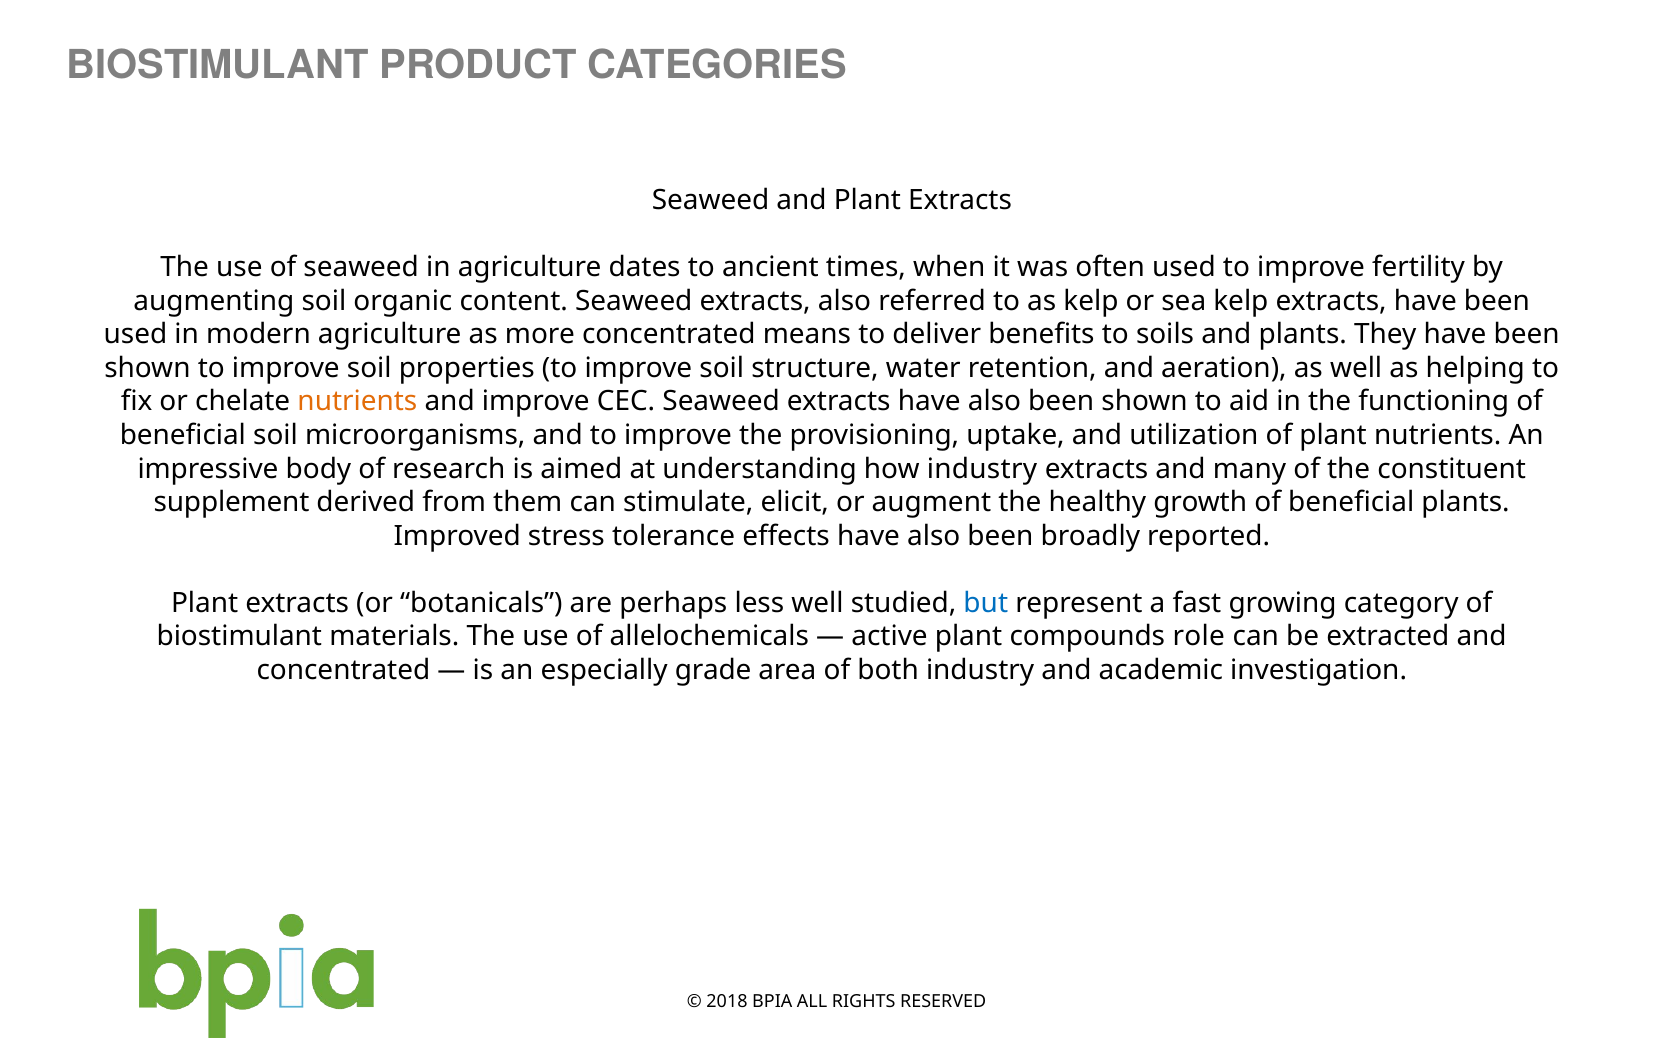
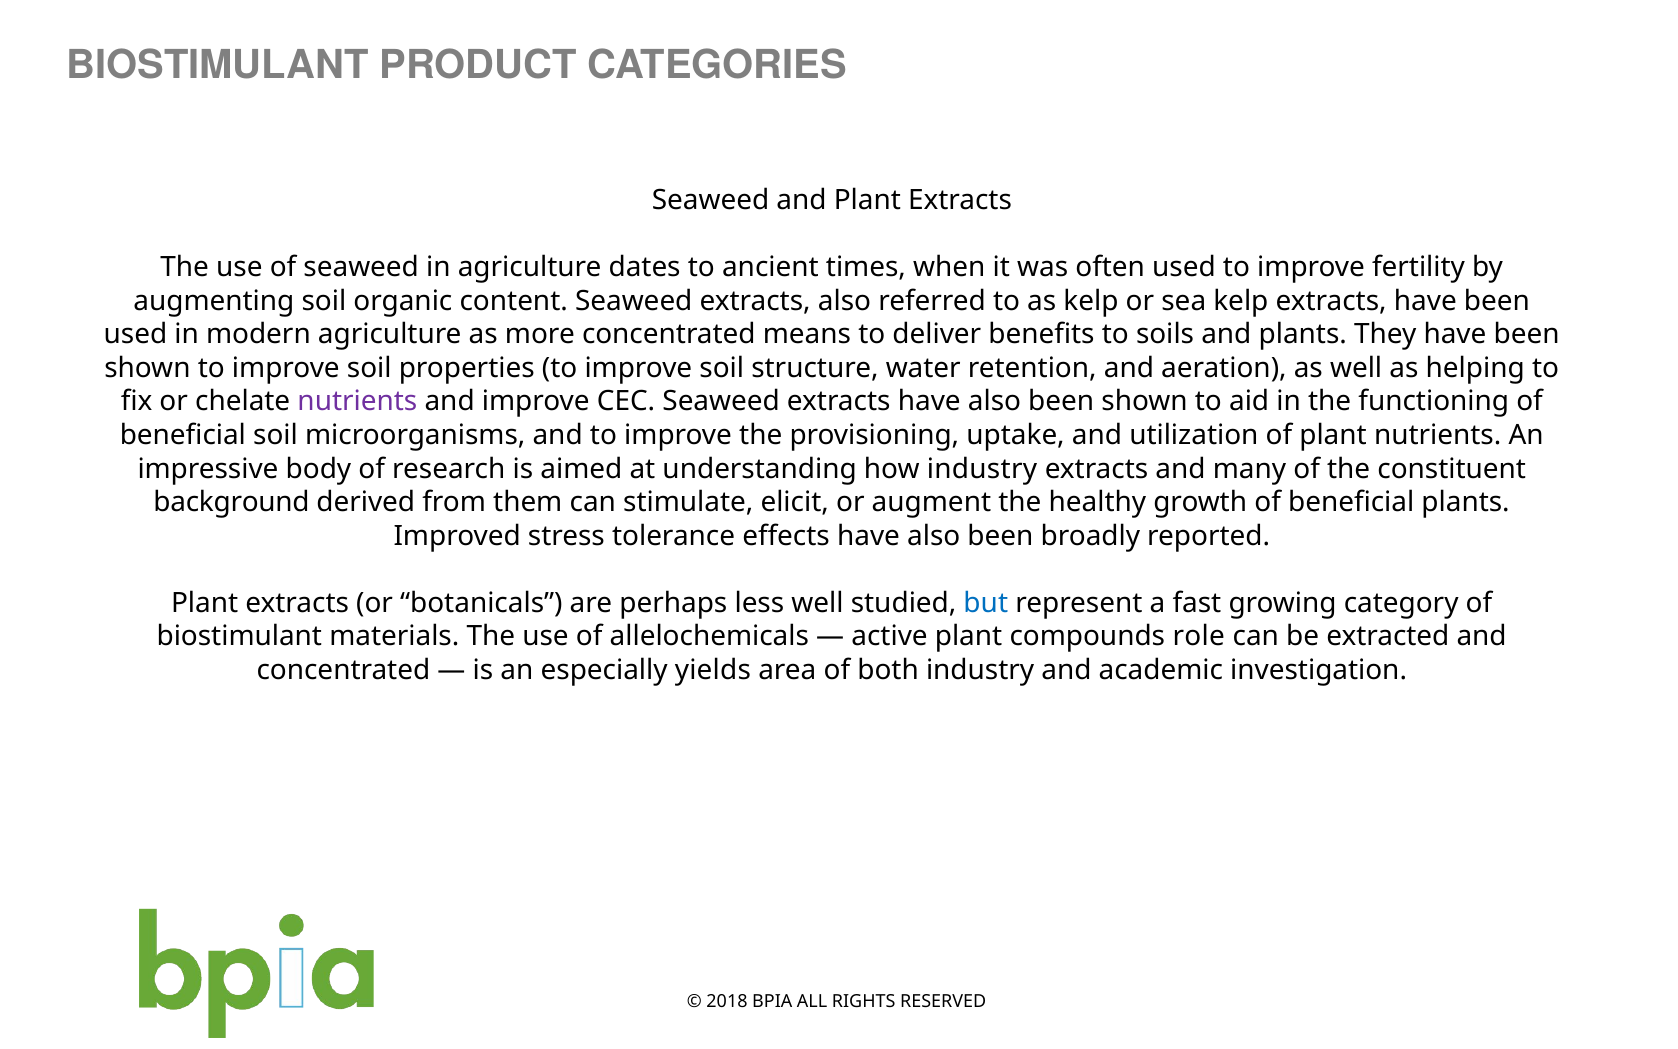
nutrients colour: orange -> purple (357, 402)
supplement: supplement -> background (232, 502)
grade: grade -> yields (713, 670)
